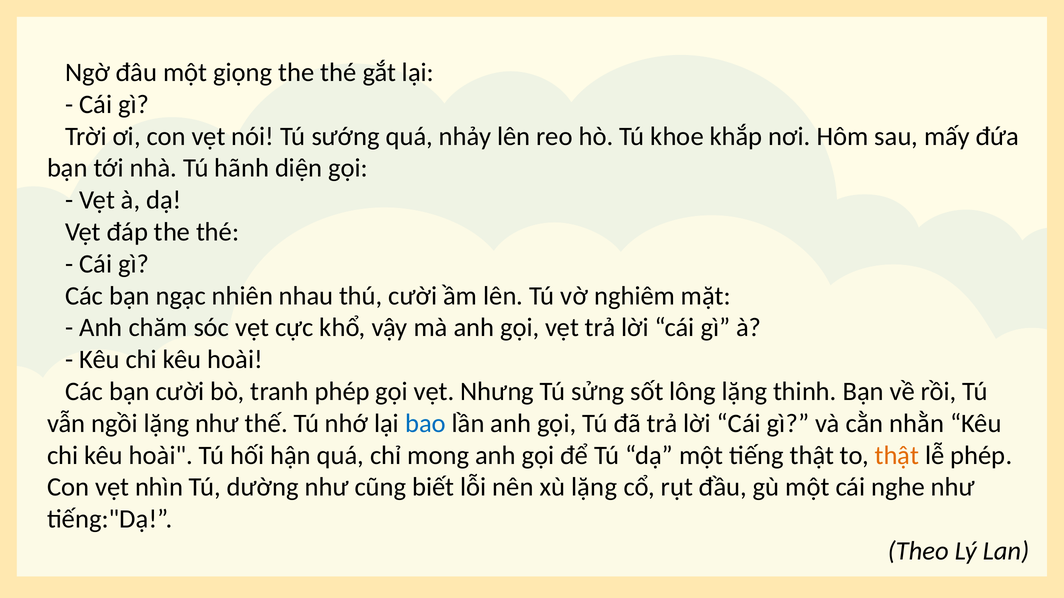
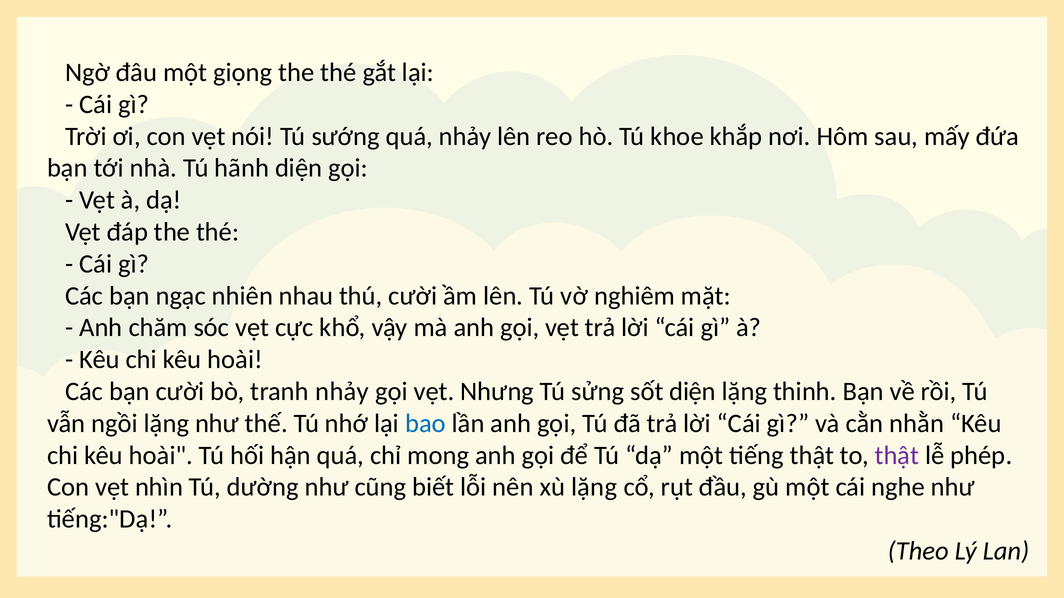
tranh phép: phép -> nhảy (342, 392)
sốt lông: lông -> diện (693, 392)
thật colour: orange -> purple (897, 456)
